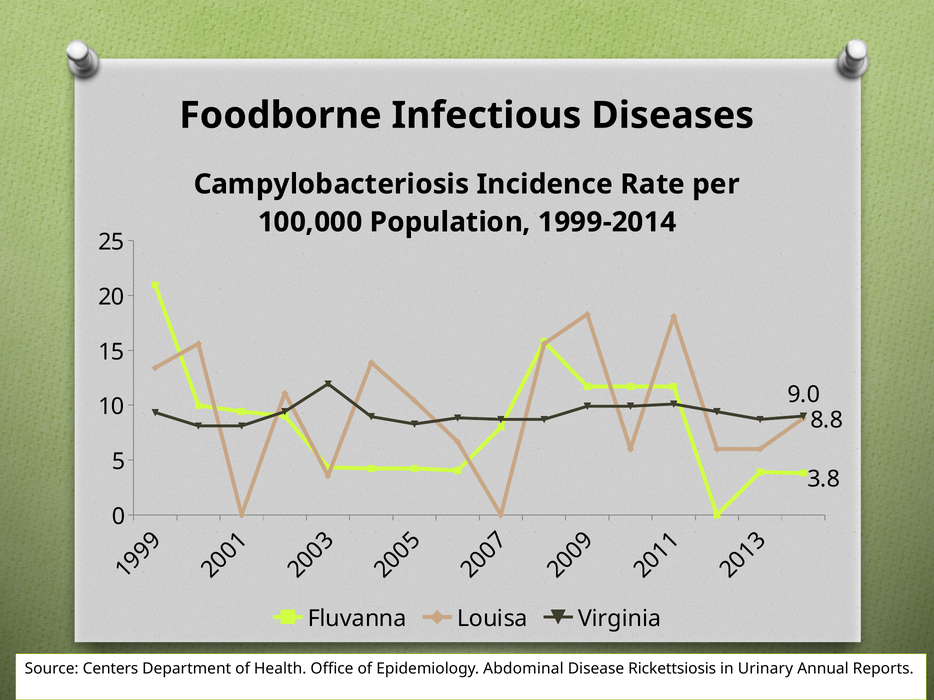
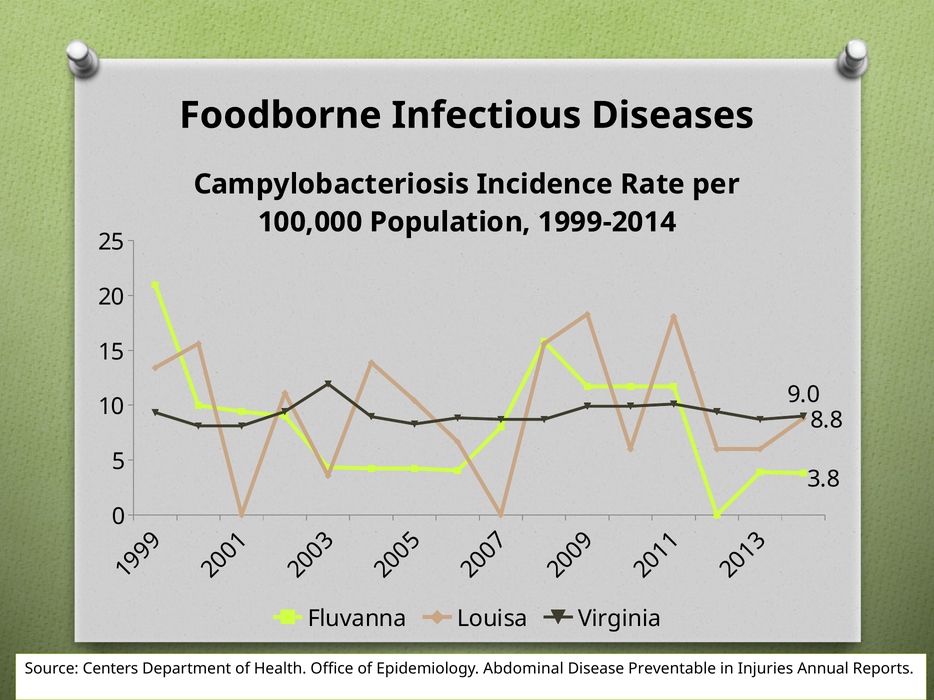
Rickettsiosis: Rickettsiosis -> Preventable (672, 669)
Urinary: Urinary -> Injuries (765, 669)
